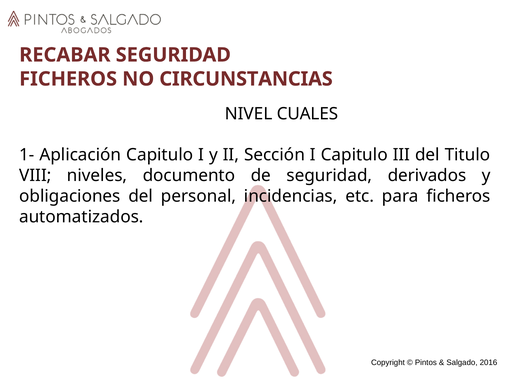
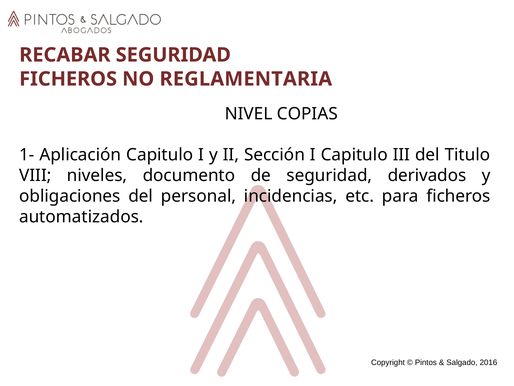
CIRCUNSTANCIAS: CIRCUNSTANCIAS -> REGLAMENTARIA (246, 79)
CUALES: CUALES -> COPIAS (307, 114)
